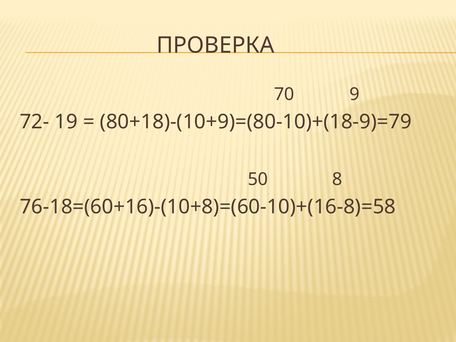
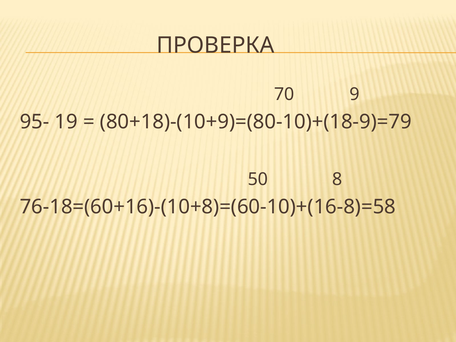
72-: 72- -> 95- (35, 122)
